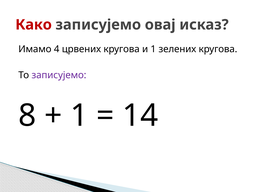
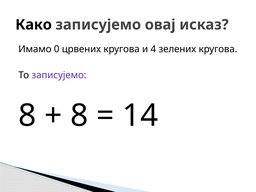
Како colour: red -> black (34, 25)
4: 4 -> 0 (57, 49)
и 1: 1 -> 4 (153, 49)
1: 1 -> 8 (79, 115)
